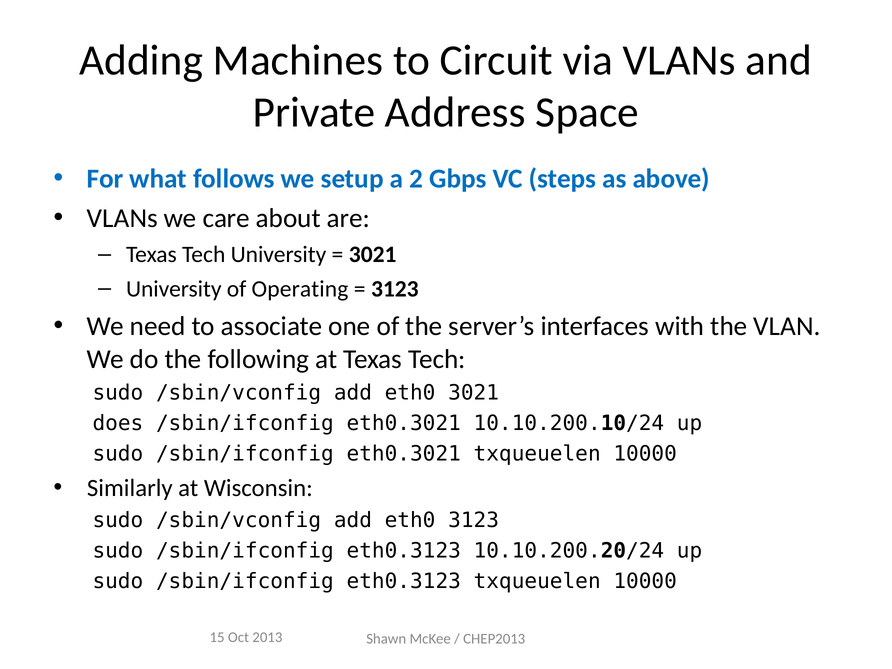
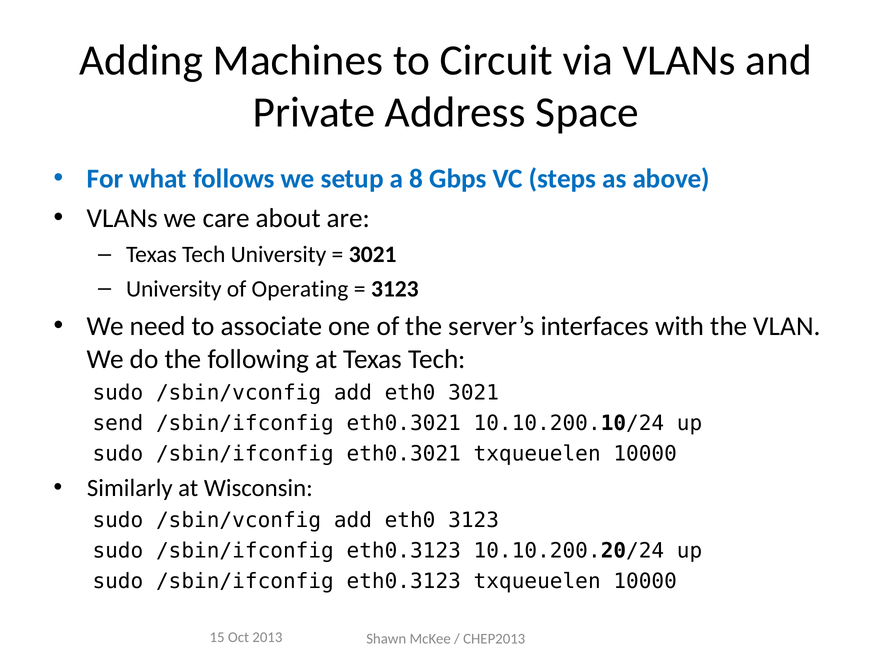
2: 2 -> 8 (416, 179)
does: does -> send (118, 423)
